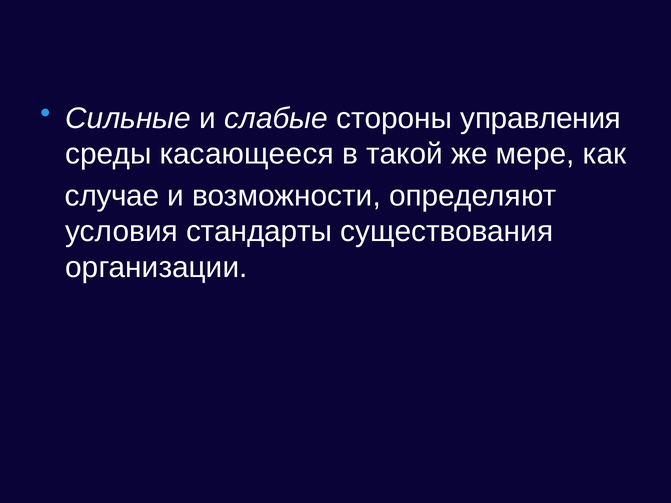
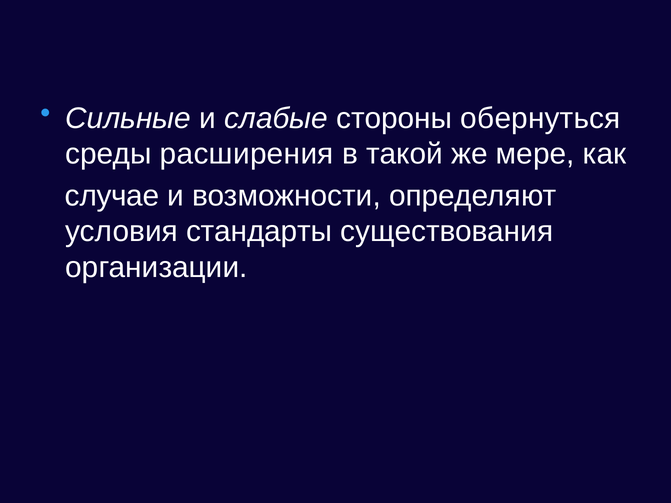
управления: управления -> обернуться (541, 118)
касающееся: касающееся -> расширения (247, 154)
